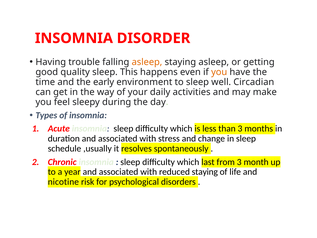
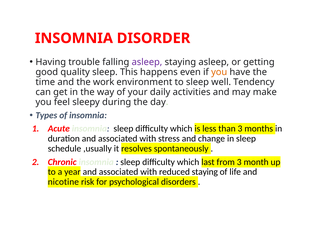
asleep colour: orange -> purple (147, 62)
early: early -> work (104, 82)
Circadian: Circadian -> Tendency (254, 82)
